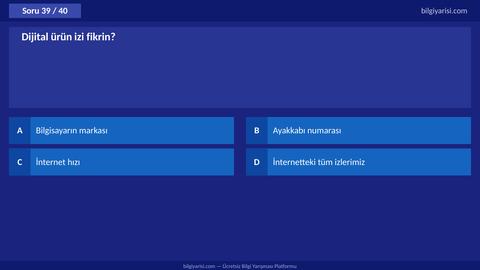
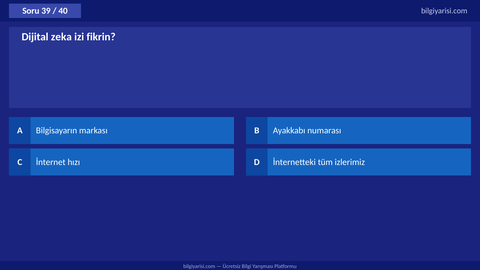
ürün: ürün -> zeka (61, 37)
